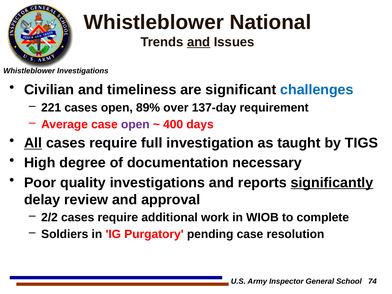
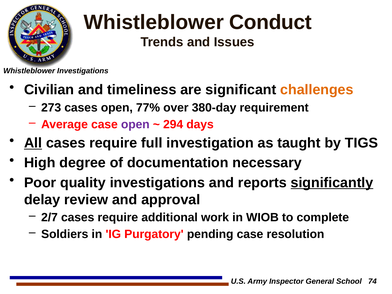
National: National -> Conduct (271, 22)
and underline: present -> none (199, 42)
challenges colour: blue -> orange (317, 90)
221: 221 -> 273 (51, 108)
89%: 89% -> 77% (148, 108)
137-day: 137-day -> 380-day (214, 108)
400: 400 -> 294 (173, 124)
2/2: 2/2 -> 2/7 (49, 217)
